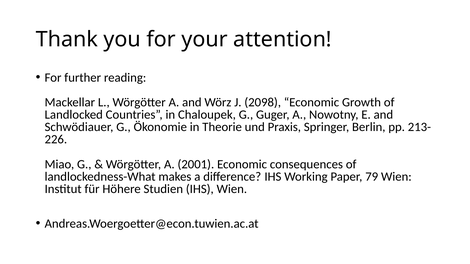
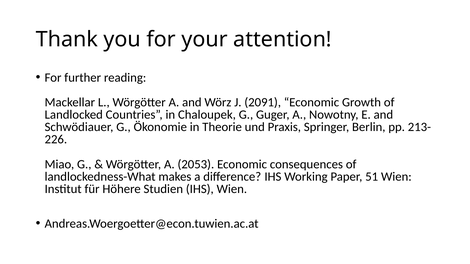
2098: 2098 -> 2091 (263, 103)
2001: 2001 -> 2053 (196, 164)
79: 79 -> 51 (372, 177)
